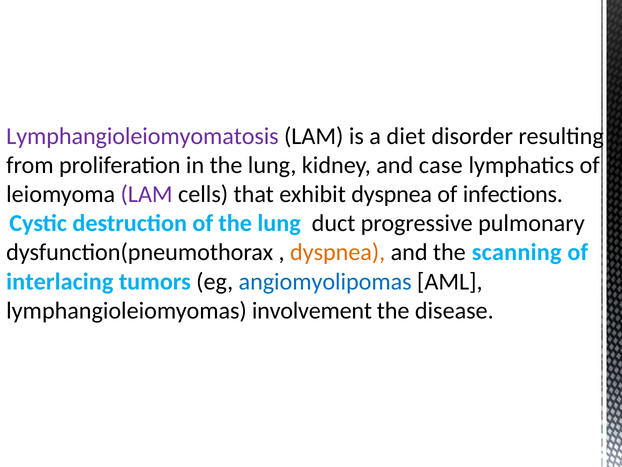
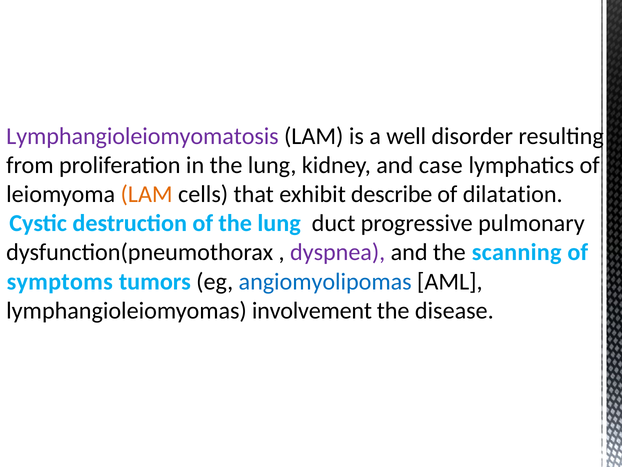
diet: diet -> well (406, 136)
LAM colour: purple -> orange (147, 194)
exhibit dyspnea: dyspnea -> describe (392, 194)
infections: infections -> dilatation (513, 194)
dyspnea colour: orange -> purple (338, 252)
interlacing: interlacing -> symptoms (60, 281)
